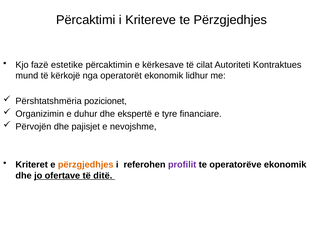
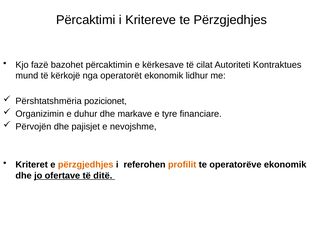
estetike: estetike -> bazohet (67, 65)
ekspertë: ekspertë -> markave (135, 114)
profilit colour: purple -> orange (182, 165)
